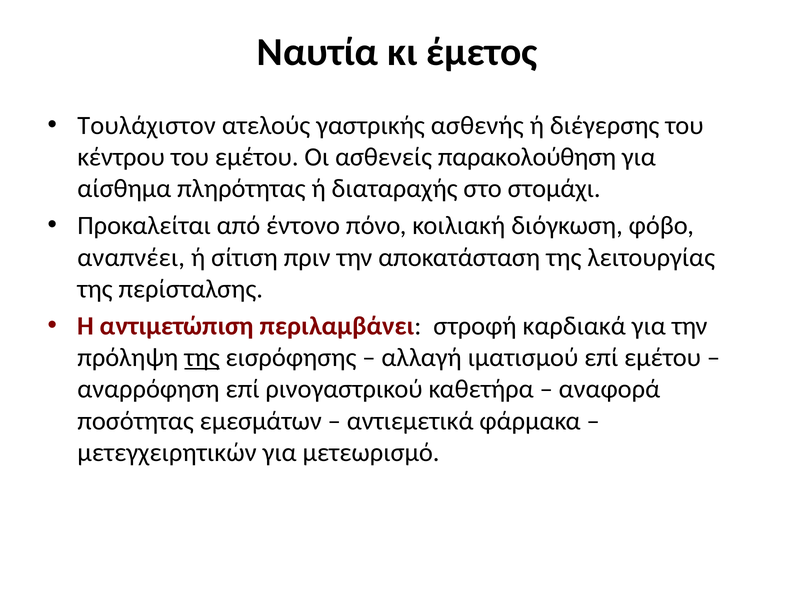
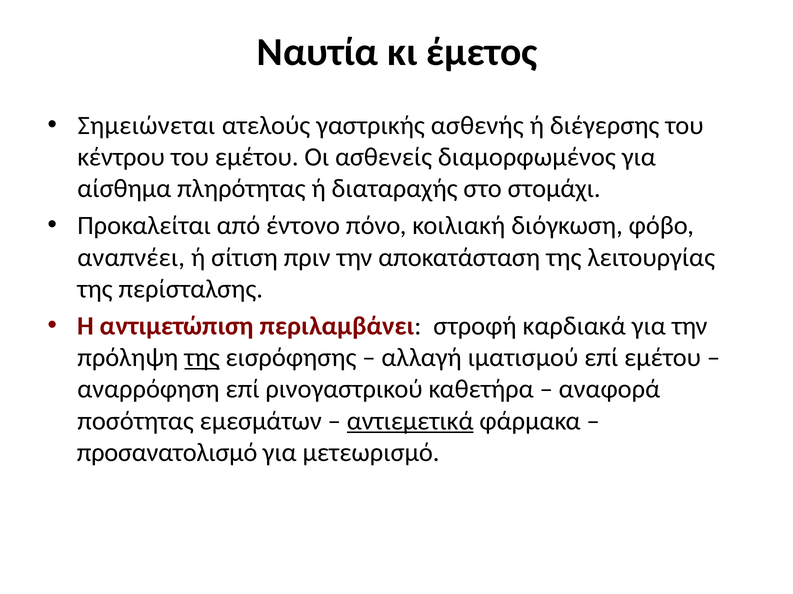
Τουλάχιστον: Τουλάχιστον -> Σημειώνεται (146, 125)
παρακολούθηση: παρακολούθηση -> διαμορφωμένος (527, 157)
αντιεμετικά underline: none -> present (410, 421)
μετεγχειρητικών: μετεγχειρητικών -> προσανατολισμό (167, 453)
